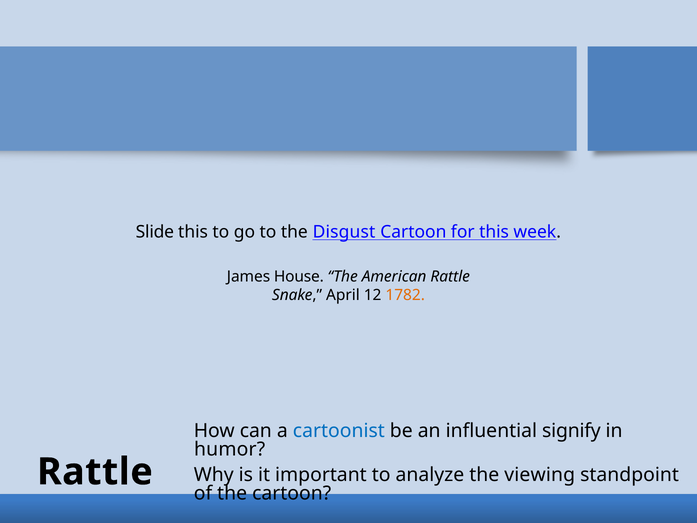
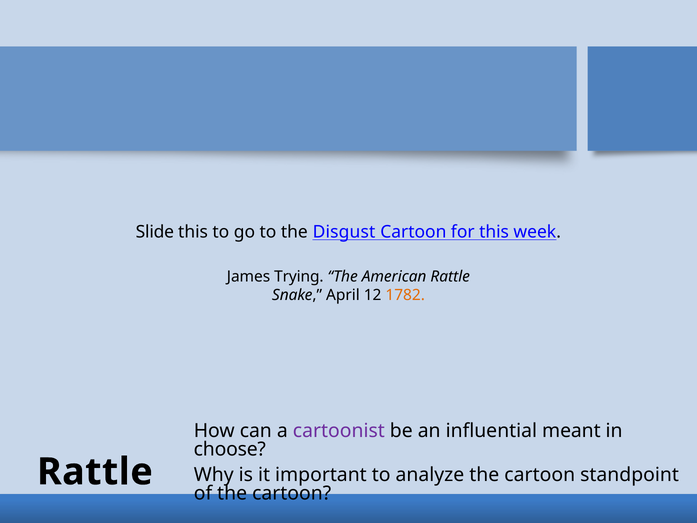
House: House -> Trying (299, 276)
cartoonist colour: blue -> purple (339, 430)
signify: signify -> meant (571, 430)
humor: humor -> choose (230, 449)
analyze the viewing: viewing -> cartoon (540, 474)
